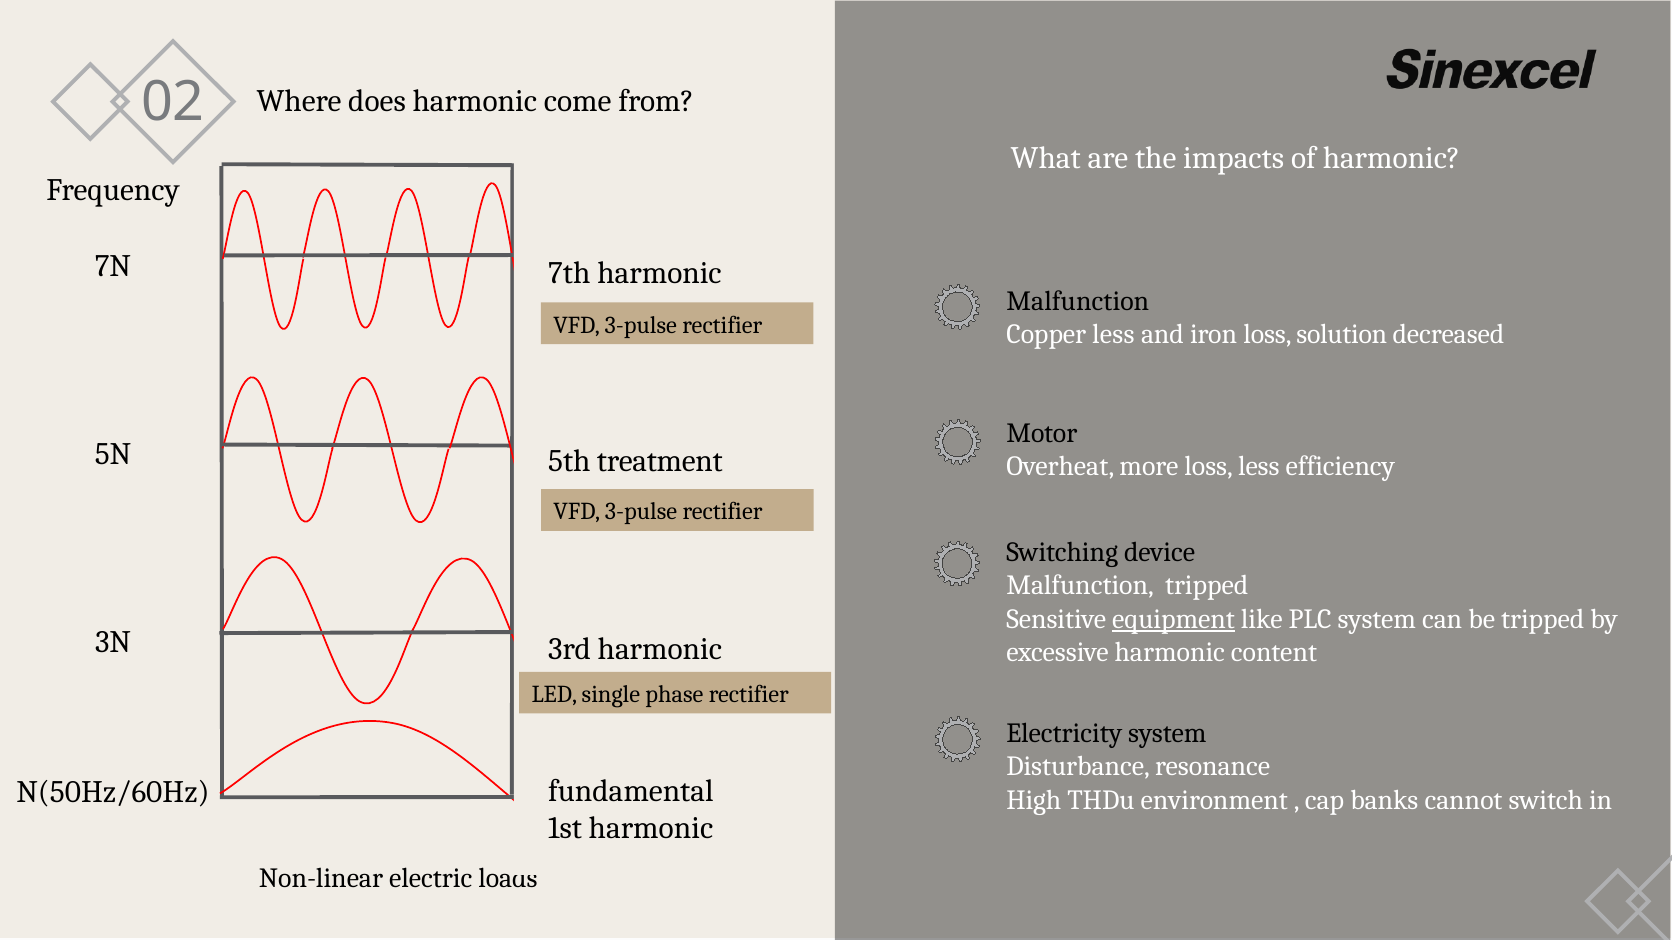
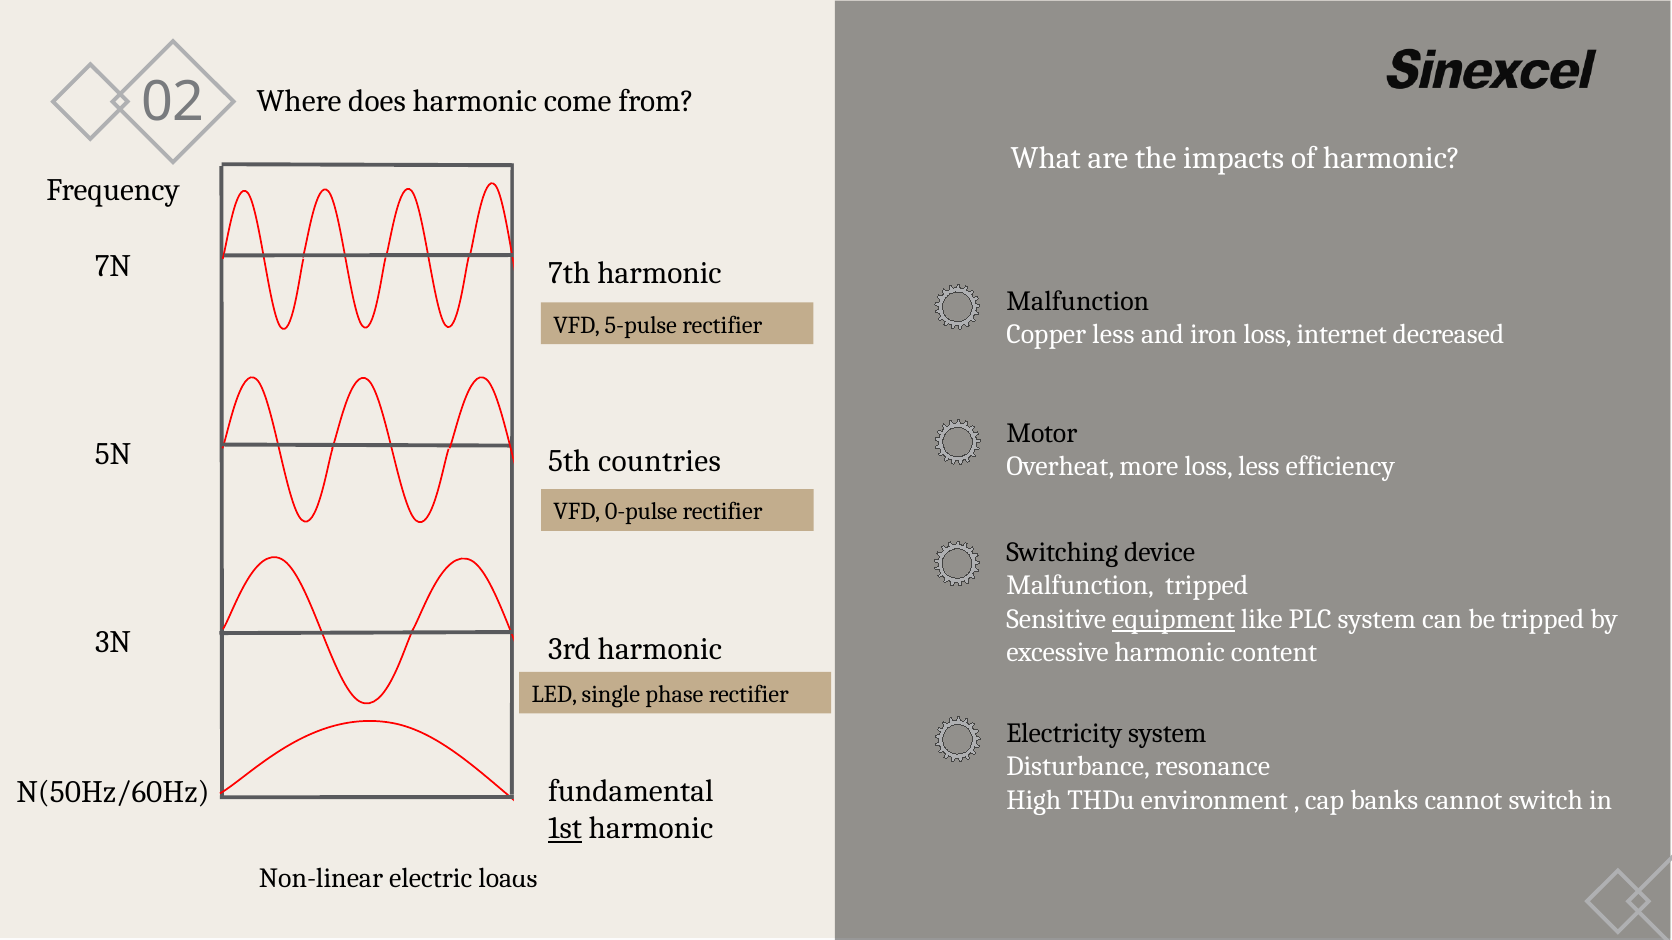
3-pulse: 3-pulse -> 5-pulse (641, 325)
solution: solution -> internet (1342, 335)
treatment: treatment -> countries (659, 461)
3-pulse: 3-pulse -> 0-pulse (641, 512)
1st underline: none -> present (565, 829)
